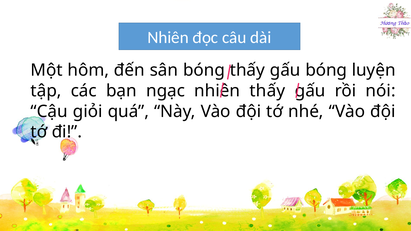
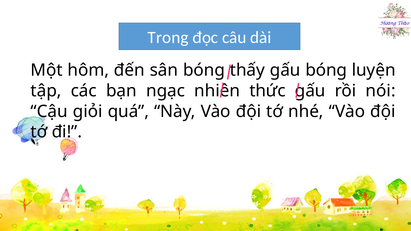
Nhiên: Nhiên -> Trong (168, 38)
thấy: thấy -> thức (268, 91)
